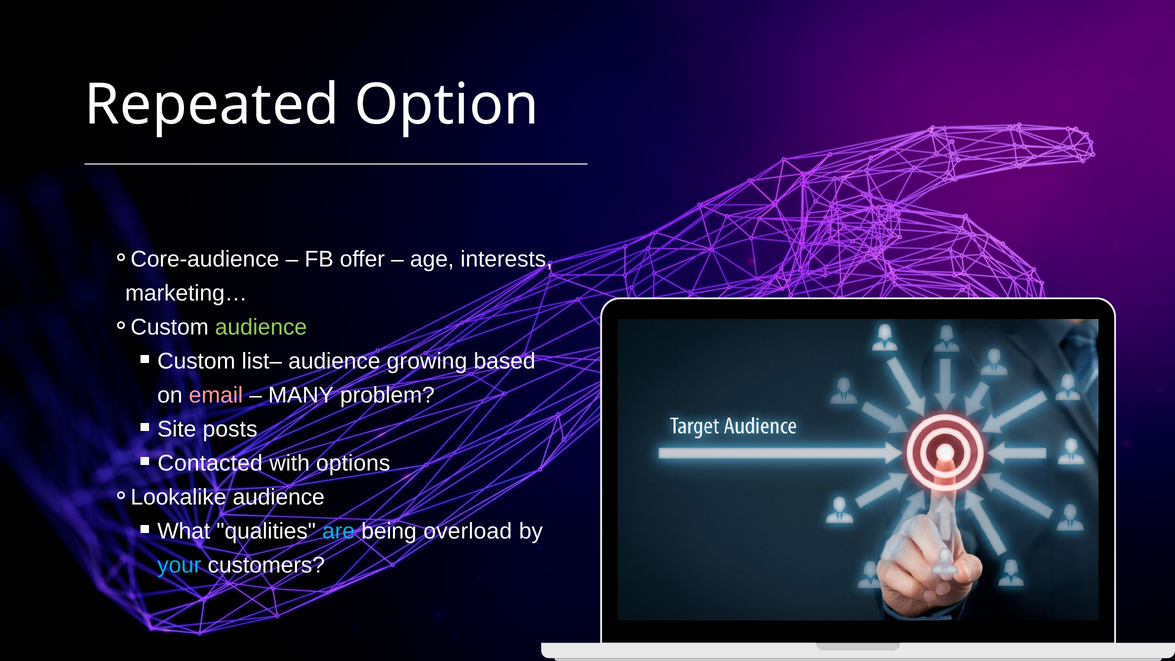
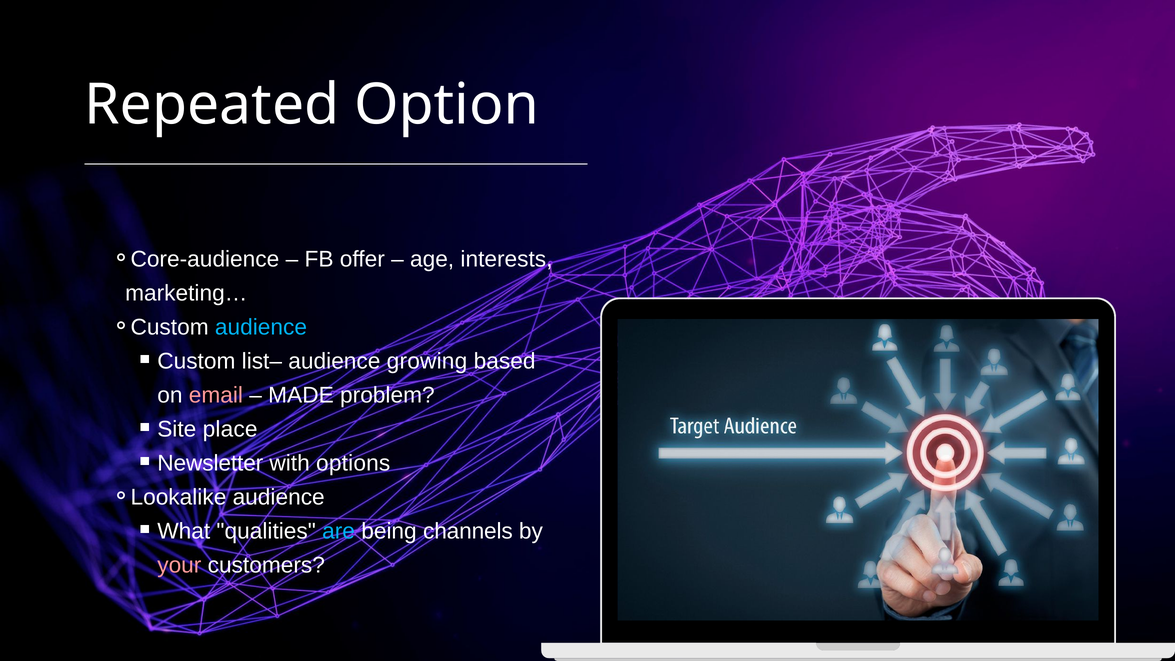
audience colour: light green -> light blue (261, 327)
MANY: MANY -> MADE (301, 395)
posts: posts -> place (230, 429)
Contacted: Contacted -> Newsletter (210, 463)
overload: overload -> channels (468, 531)
your colour: light blue -> pink (179, 565)
